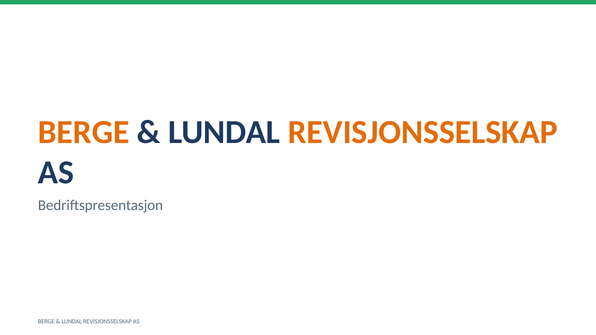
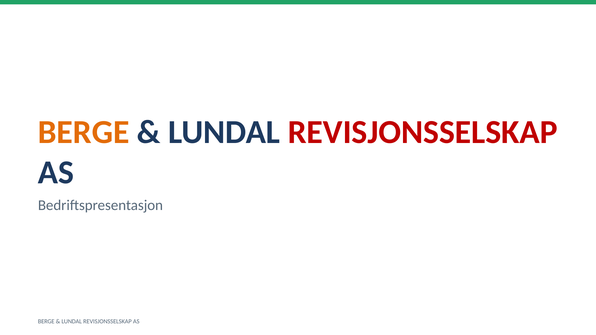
REVISJONSSELSKAP colour: orange -> red (423, 132)
